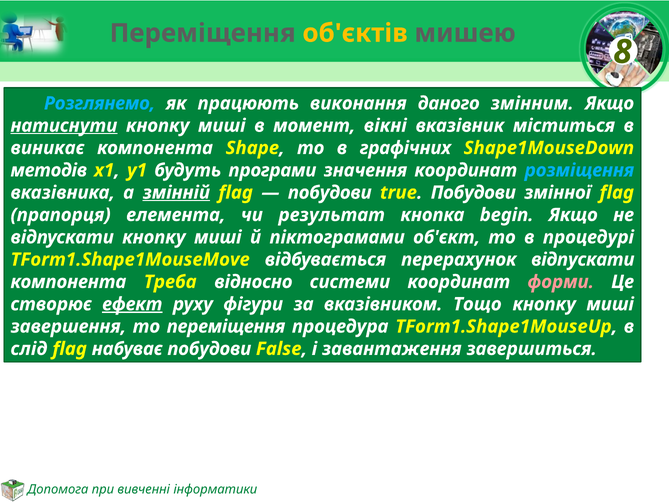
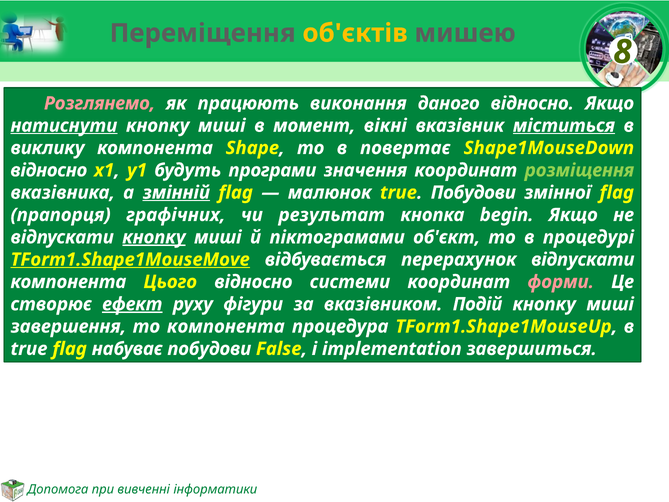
Розглянемо colour: light blue -> pink (100, 103)
даного змінним: змінним -> відносно (532, 103)
міститься underline: none -> present (564, 126)
виникає: виникає -> виклику (48, 148)
графічних: графічних -> повертає (405, 148)
методів: методів -> відносно (49, 170)
розміщення colour: light blue -> light green (579, 170)
побудови: побудови -> малюнок (330, 193)
елемента: елемента -> графічних (176, 215)
кнопку underline: none -> present (154, 237)
TForm1.Shape1MouseMove underline: none -> present (130, 259)
Треба: Треба -> Цього (170, 282)
Тощо: Тощо -> Подій (478, 304)
то переміщення: переміщення -> компонента (226, 326)
слід: слід -> true (29, 349)
завантаження: завантаження -> implementation (392, 349)
